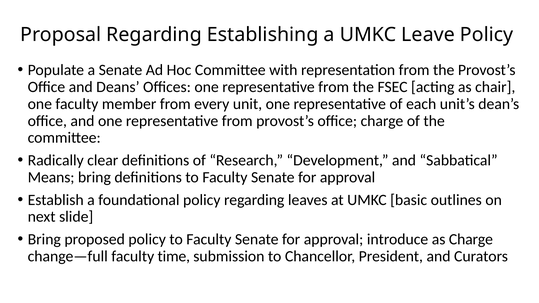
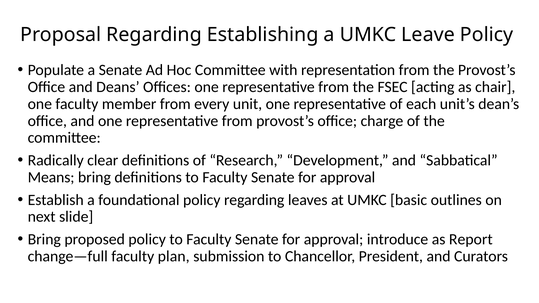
as Charge: Charge -> Report (471, 239)
time: time -> plan (174, 256)
